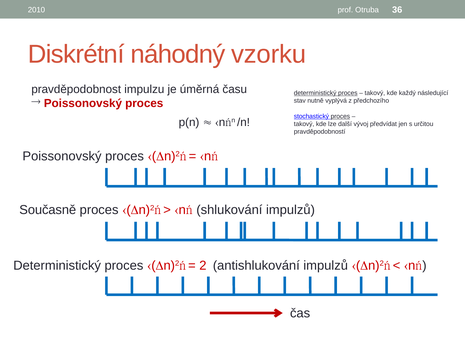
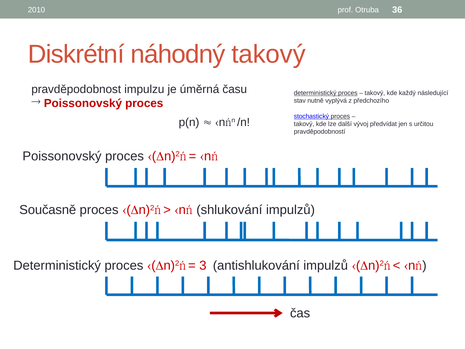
náhodný vzorku: vzorku -> takový (269, 54)
2: 2 -> 3 (203, 265)
